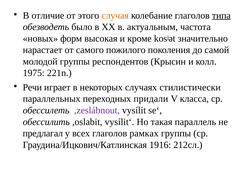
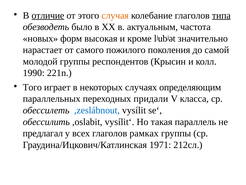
отличие underline: none -> present (48, 15)
kosʲət: kosʲət -> lʲubʲət (165, 38)
1975: 1975 -> 1990 (34, 73)
Речи: Речи -> Того (32, 87)
стилистически: стилистически -> определяющим (190, 87)
,zeslábnout colour: purple -> blue (97, 110)
1916: 1916 -> 1971 (160, 144)
